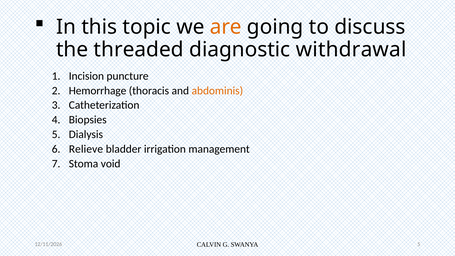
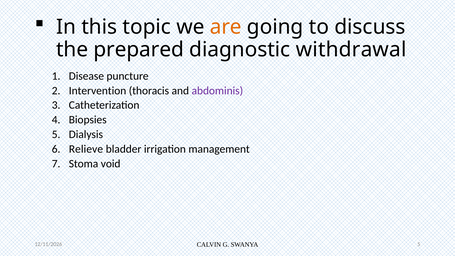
threaded: threaded -> prepared (139, 49)
Incision: Incision -> Disease (86, 76)
Hemorrhage: Hemorrhage -> Intervention (98, 91)
abdominis colour: orange -> purple (217, 91)
